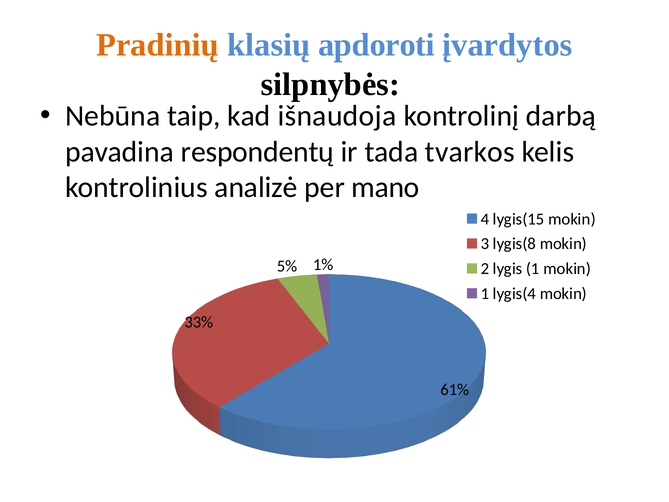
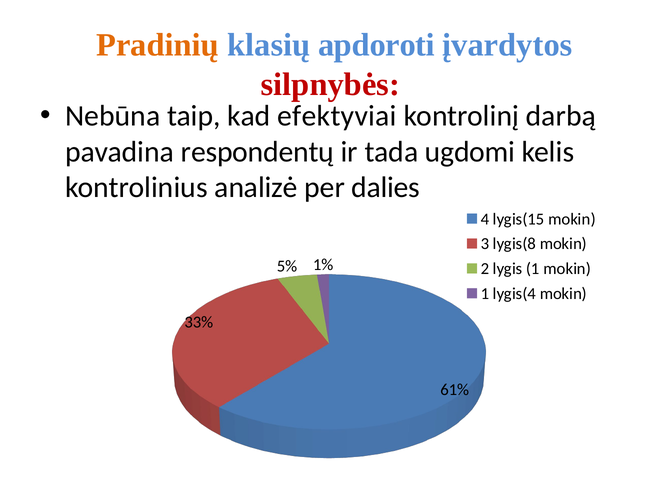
silpnybės colour: black -> red (330, 84)
išnaudoja: išnaudoja -> efektyviai (337, 116)
tvarkos: tvarkos -> ugdomi (470, 152)
mano: mano -> dalies (385, 187)
